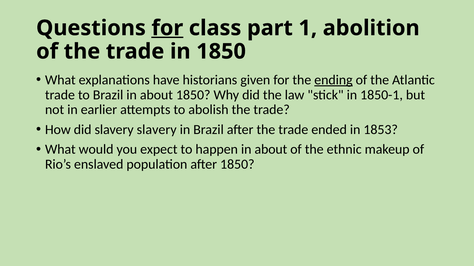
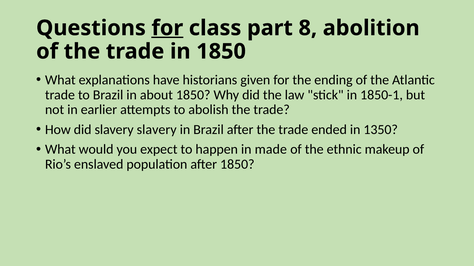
1: 1 -> 8 (308, 28)
ending underline: present -> none (333, 80)
1853: 1853 -> 1350 (381, 130)
happen in about: about -> made (271, 150)
